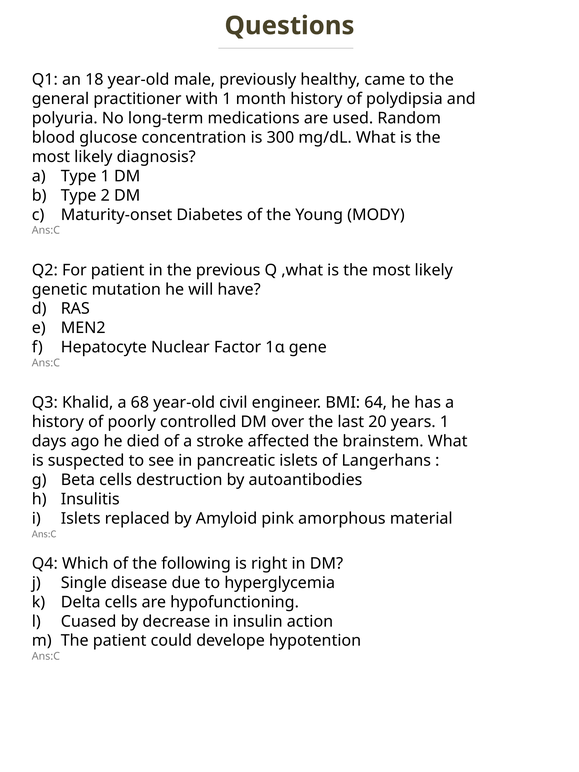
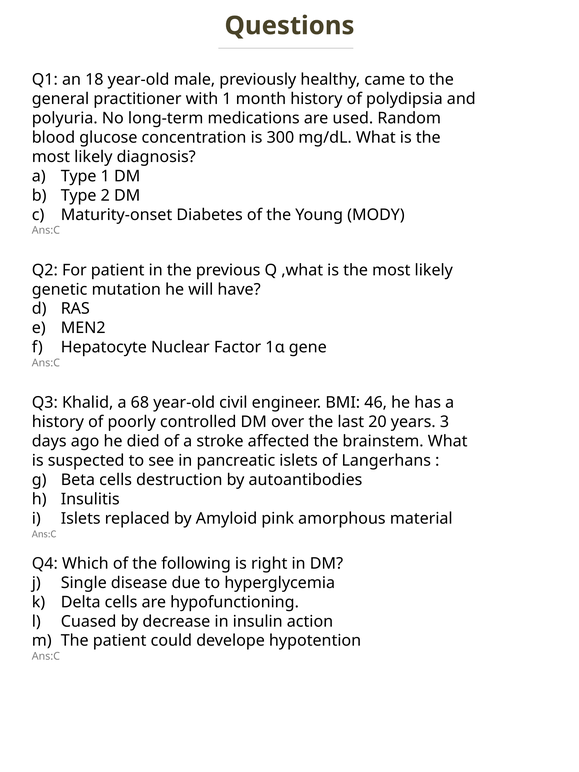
64: 64 -> 46 (376, 403)
years 1: 1 -> 3 (444, 422)
